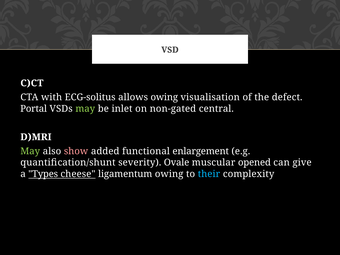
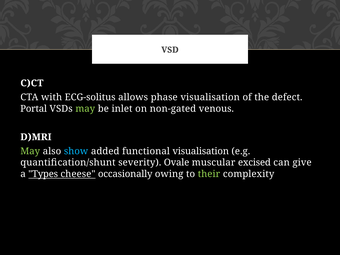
allows owing: owing -> phase (164, 97)
central: central -> venous (216, 109)
show colour: pink -> light blue (76, 151)
functional enlargement: enlargement -> visualisation (201, 151)
opened: opened -> excised (254, 163)
ligamentum: ligamentum -> occasionally (125, 174)
their colour: light blue -> light green (209, 174)
